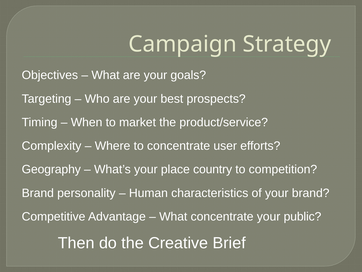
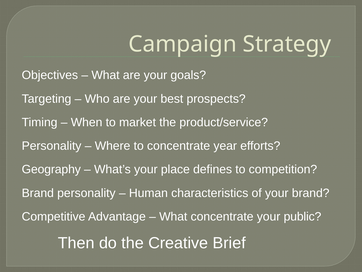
Complexity: Complexity -> Personality (52, 146)
user: user -> year (225, 146)
country: country -> defines (213, 169)
